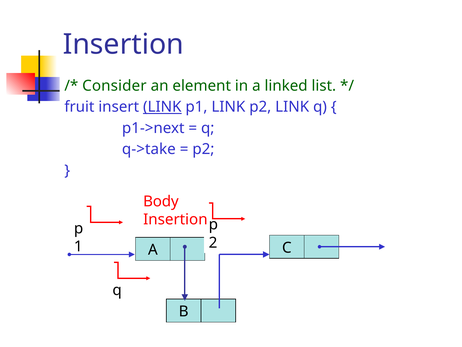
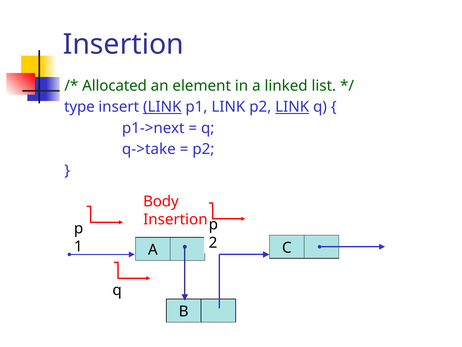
Consider: Consider -> Allocated (115, 86)
fruit: fruit -> type (79, 107)
LINK underline: none -> present (292, 107)
